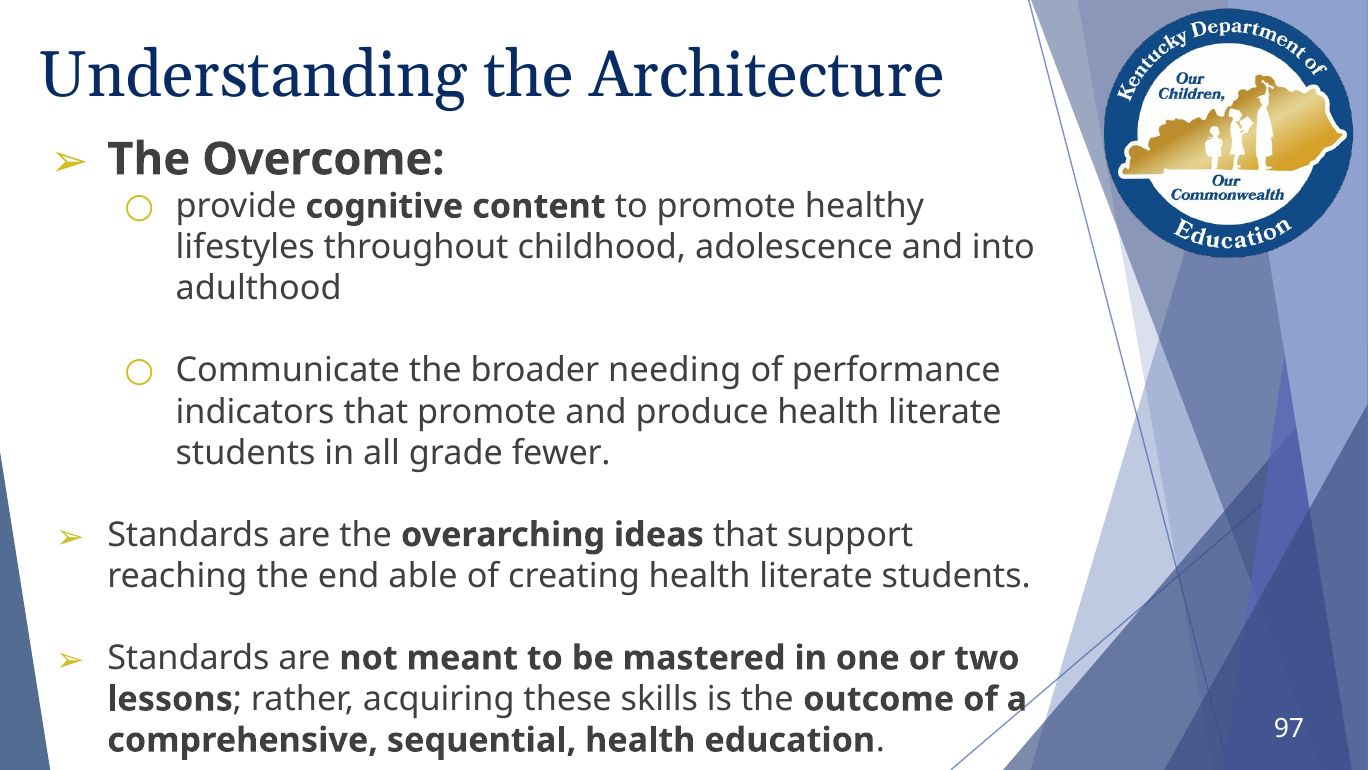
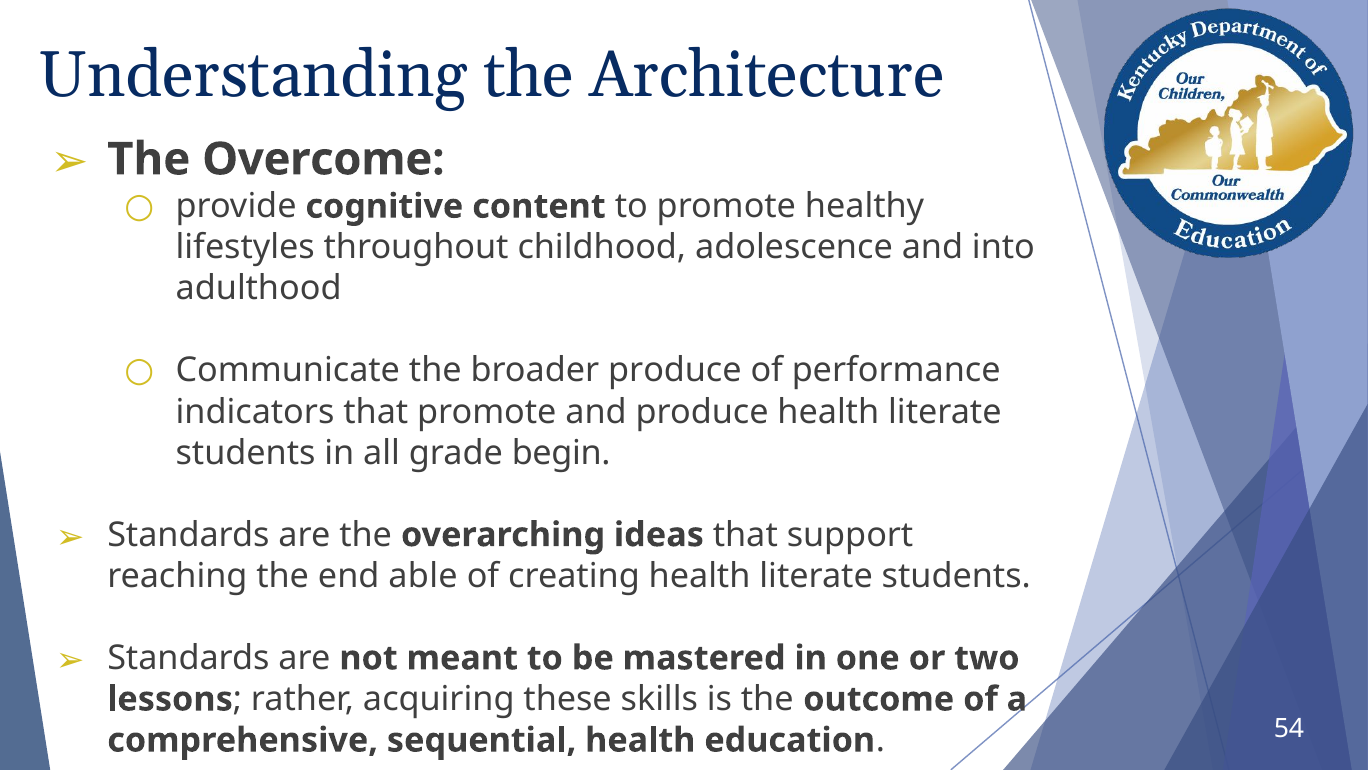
broader needing: needing -> produce (675, 370)
fewer: fewer -> begin (561, 453)
97: 97 -> 54 (1289, 729)
